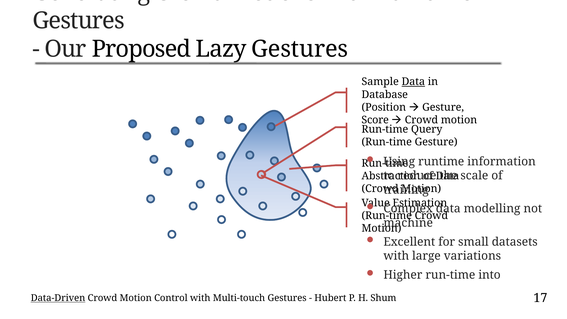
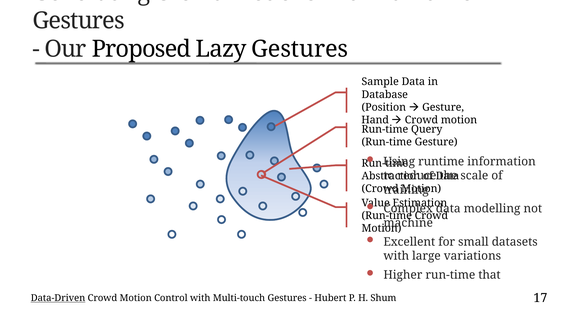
Data underline: present -> none (413, 82)
Score: Score -> Hand (375, 120)
into: into -> that (490, 275)
